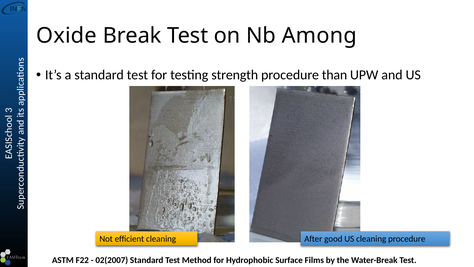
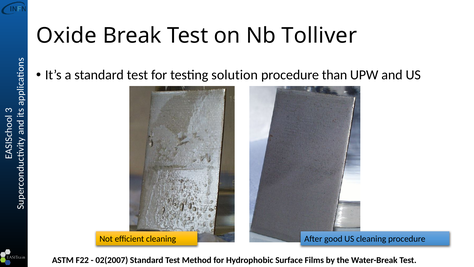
Among: Among -> Tolliver (319, 36)
strength: strength -> solution (235, 75)
